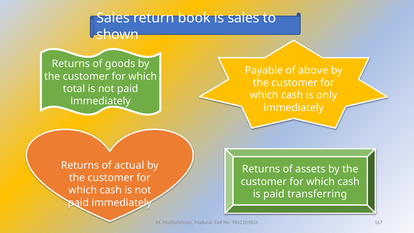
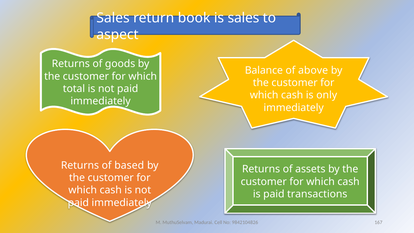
shown: shown -> aspect (117, 35)
Payable: Payable -> Balance (264, 70)
actual: actual -> based (129, 165)
transferring: transferring -> transactions (317, 194)
